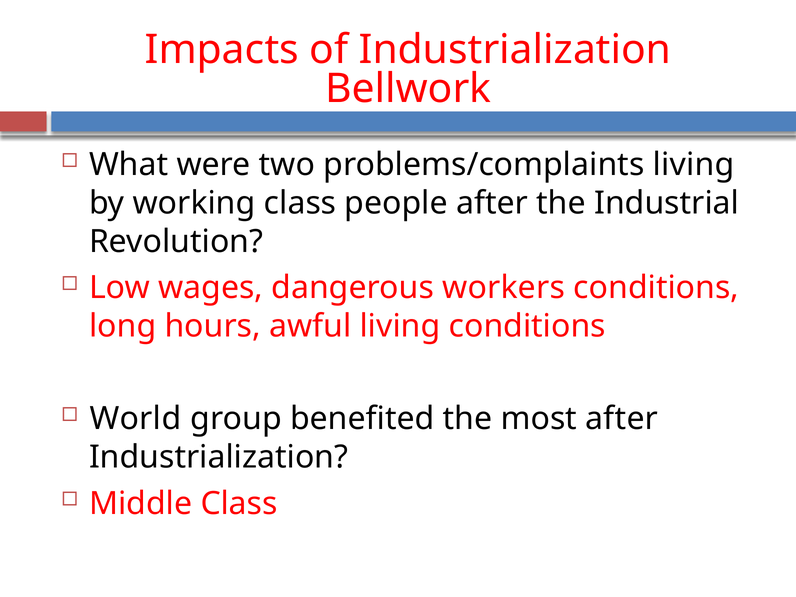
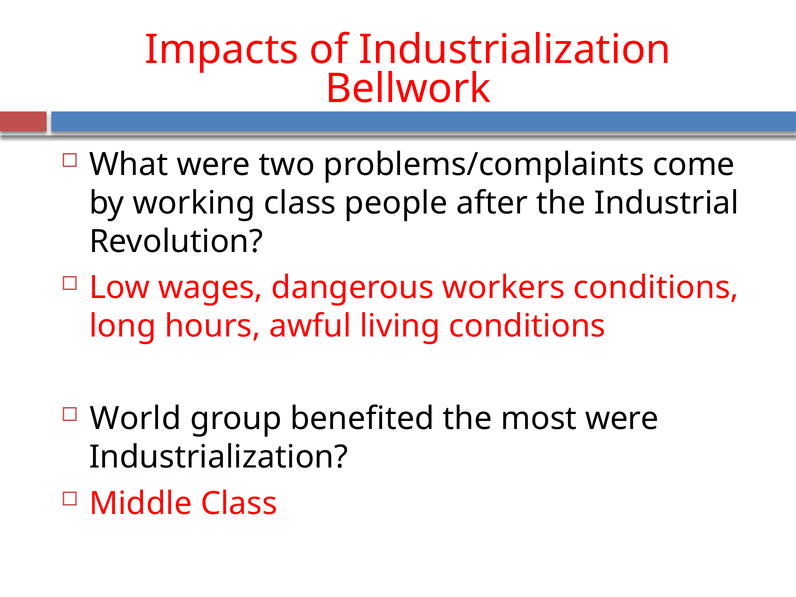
problems/complaints living: living -> come (694, 165)
most after: after -> were (622, 419)
